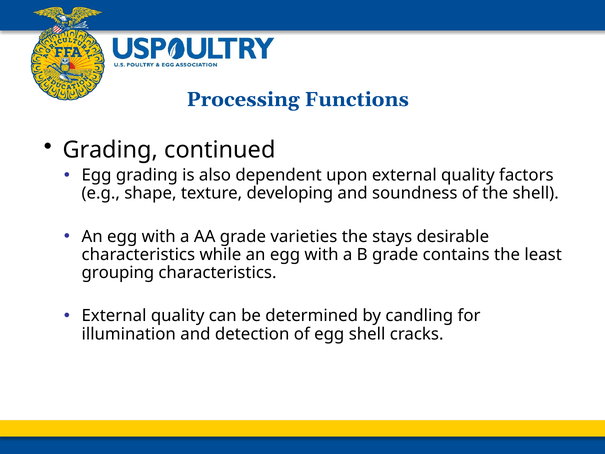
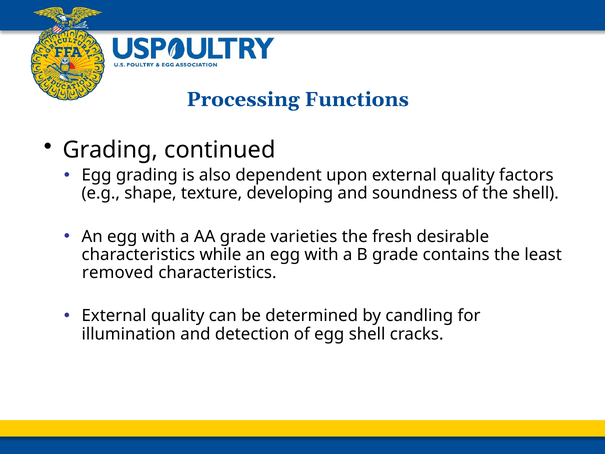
stays: stays -> fresh (392, 236)
grouping: grouping -> removed (118, 273)
